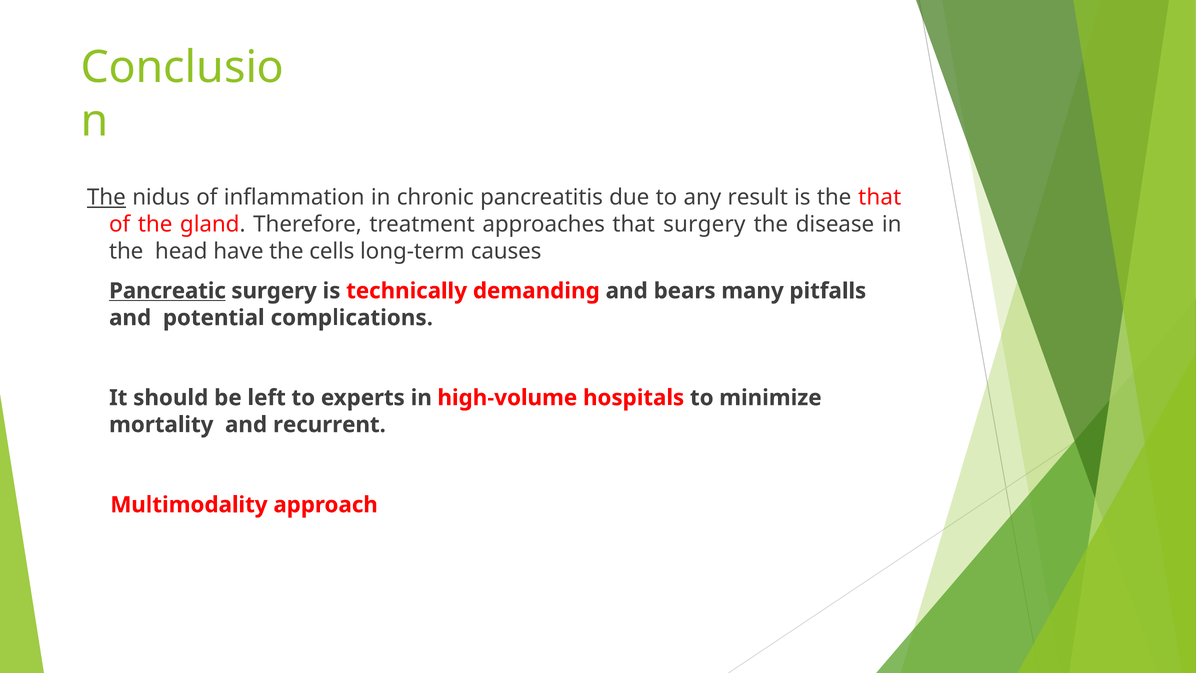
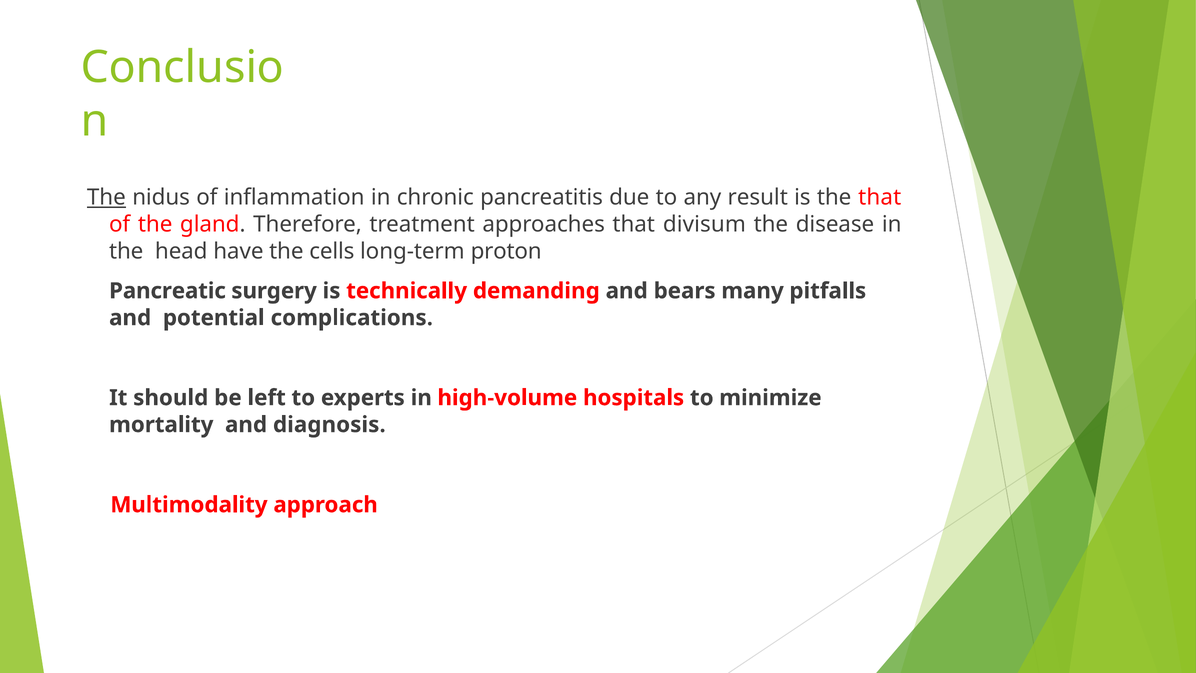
that surgery: surgery -> divisum (704, 224)
causes: causes -> proton (506, 251)
Pancreatic underline: present -> none (167, 291)
recurrent: recurrent -> diagnosis (329, 425)
